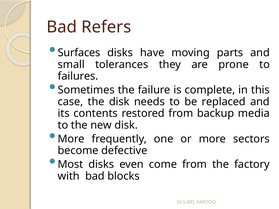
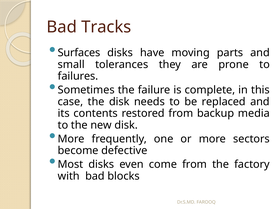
Refers: Refers -> Tracks (106, 27)
